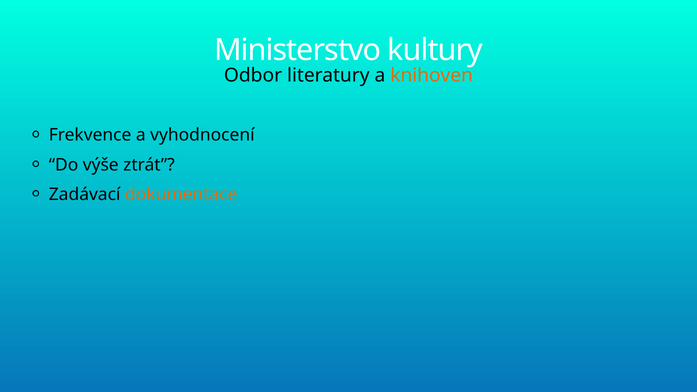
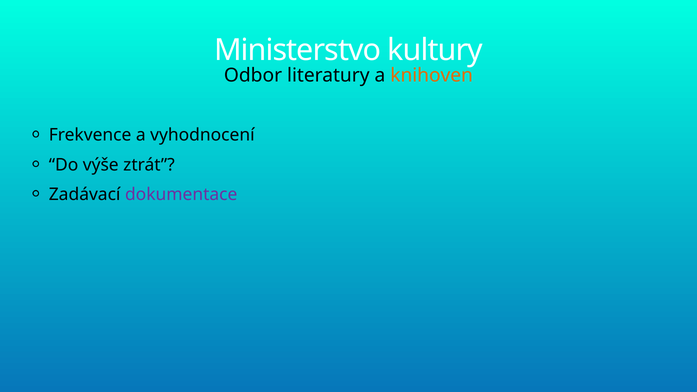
dokumentace colour: orange -> purple (181, 194)
